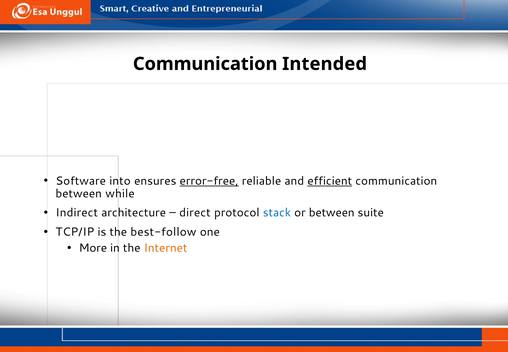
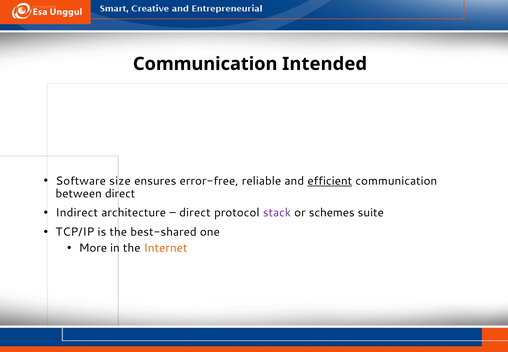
into: into -> size (120, 181)
error-free underline: present -> none (209, 181)
between while: while -> direct (120, 193)
stack colour: blue -> purple (277, 213)
or between: between -> schemes (332, 213)
best-follow: best-follow -> best-shared (163, 232)
